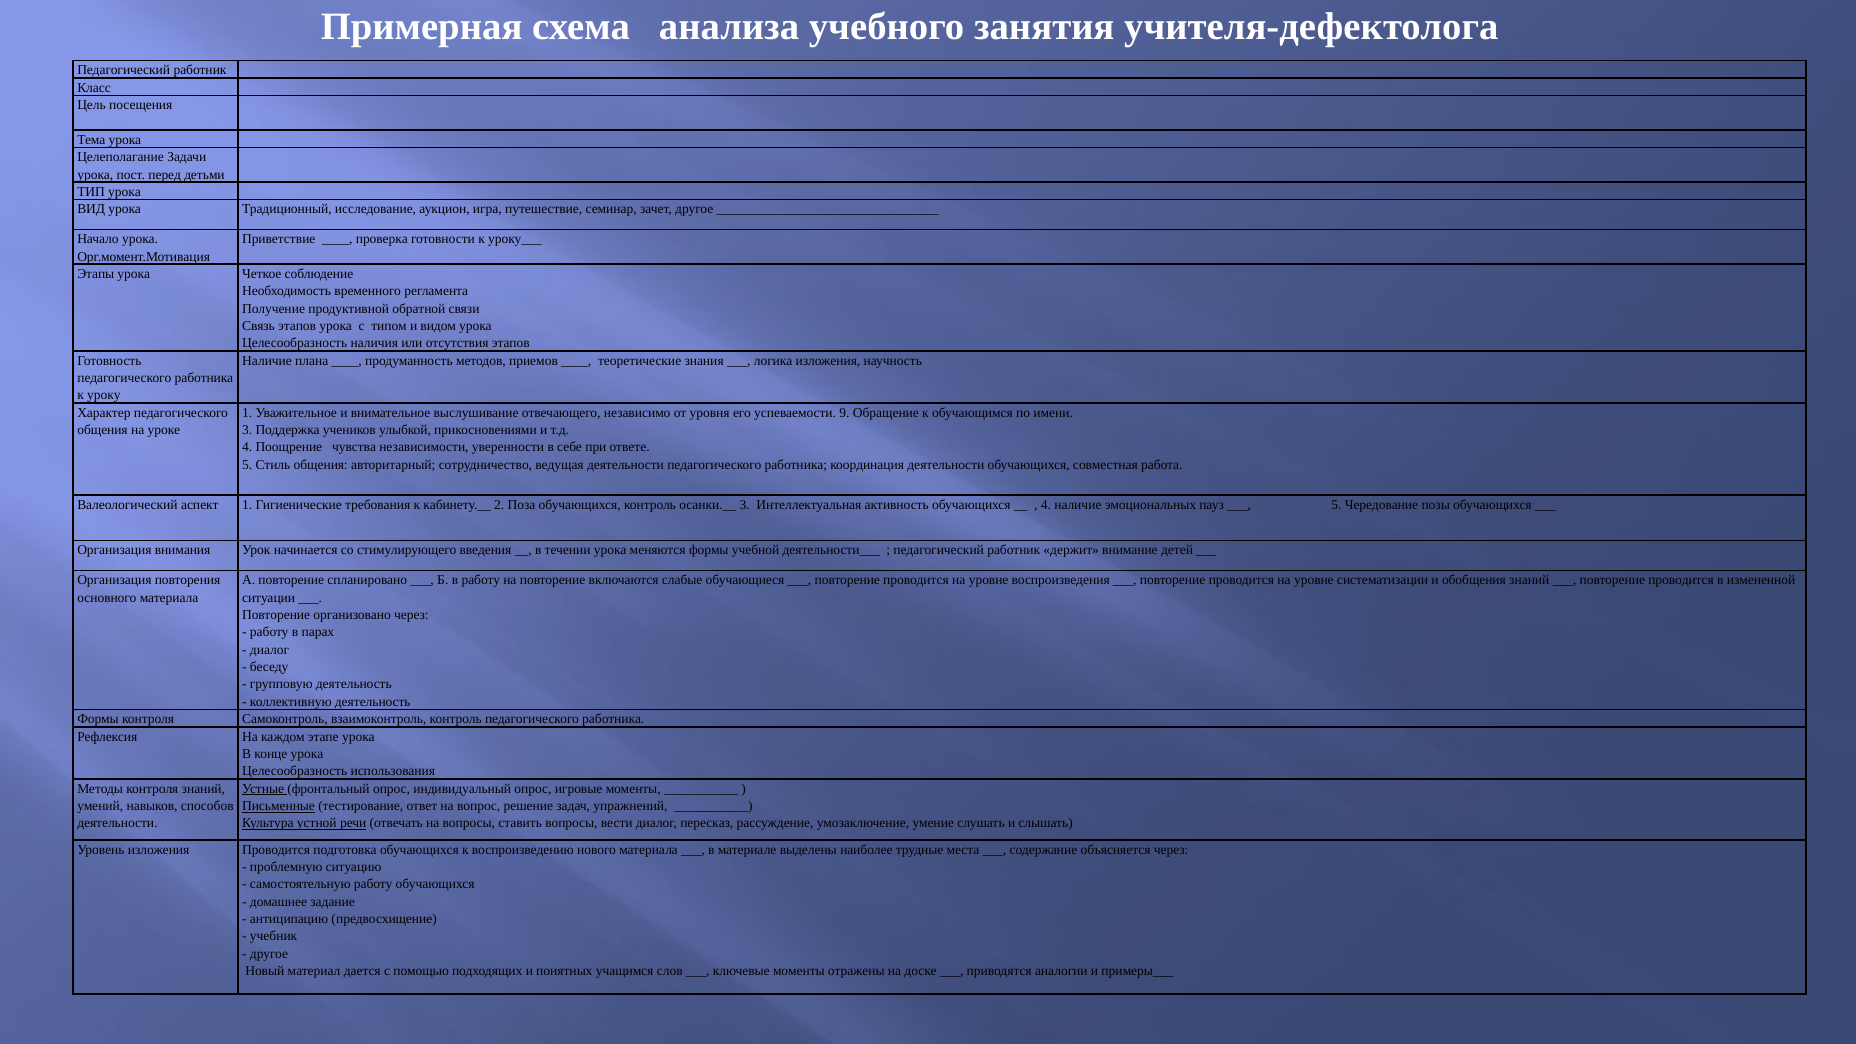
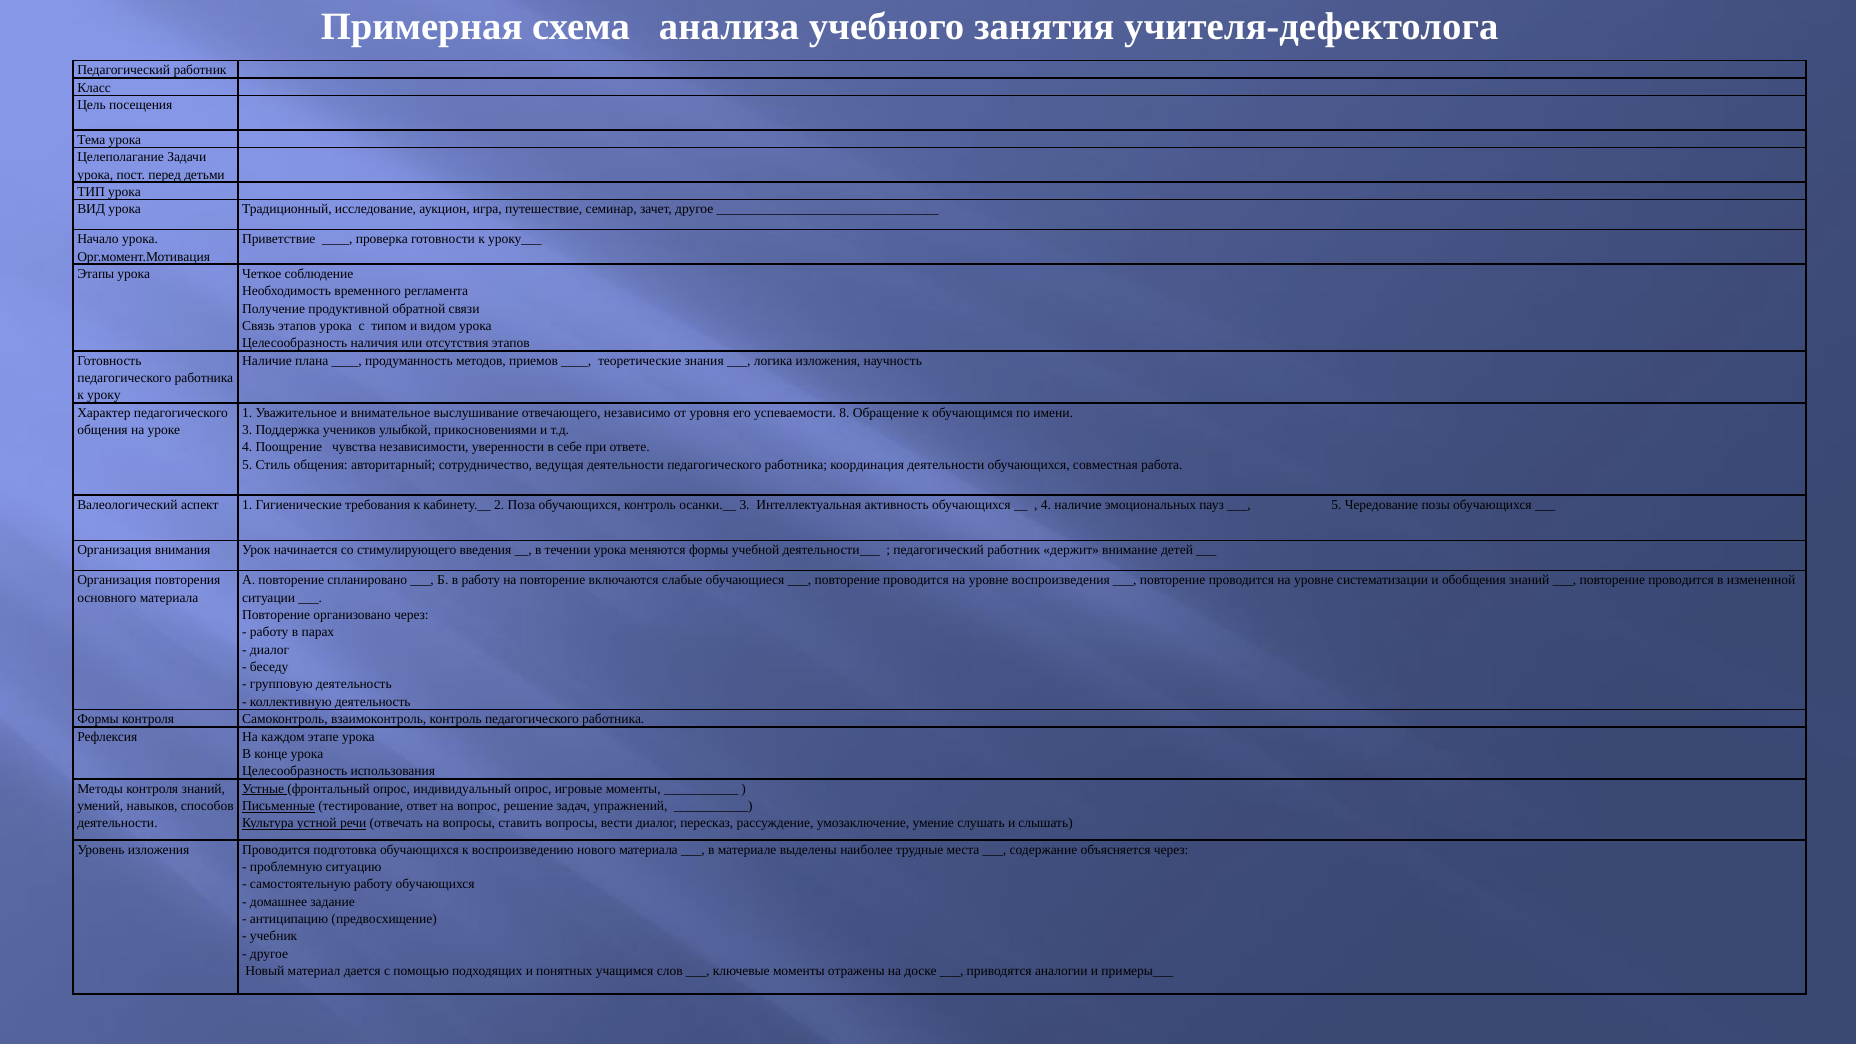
9: 9 -> 8 (844, 413)
